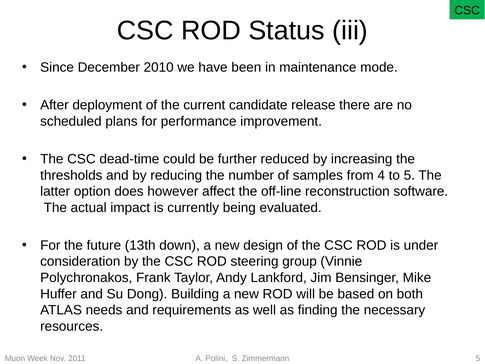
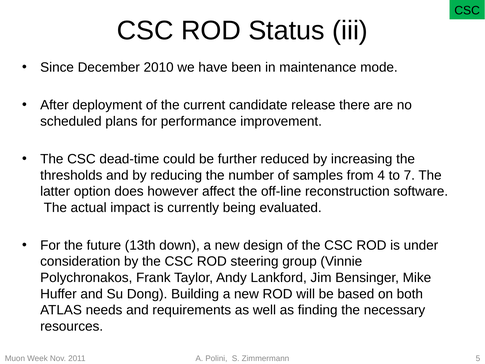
to 5: 5 -> 7 (409, 175)
